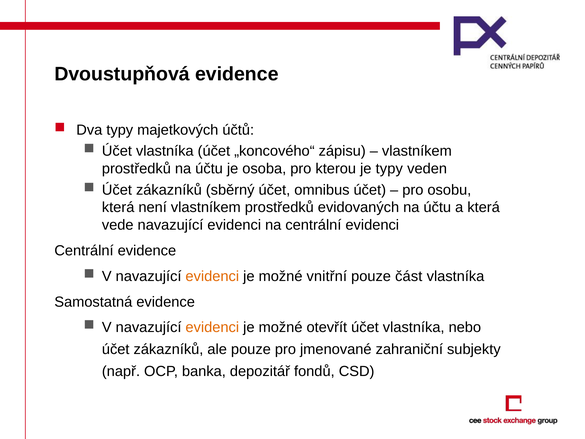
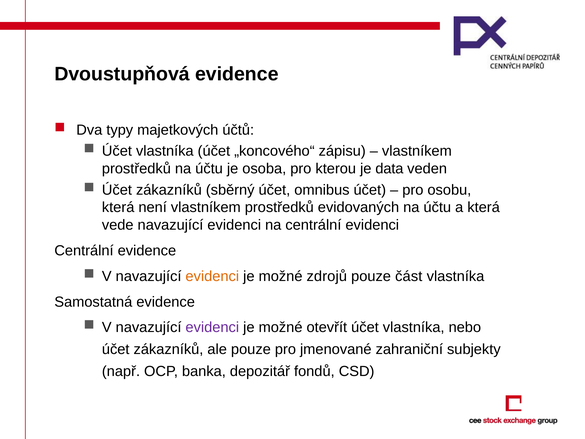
je typy: typy -> data (389, 169)
vnitřní: vnitřní -> zdrojů (327, 276)
evidenci colour: orange -> purple (212, 327)
